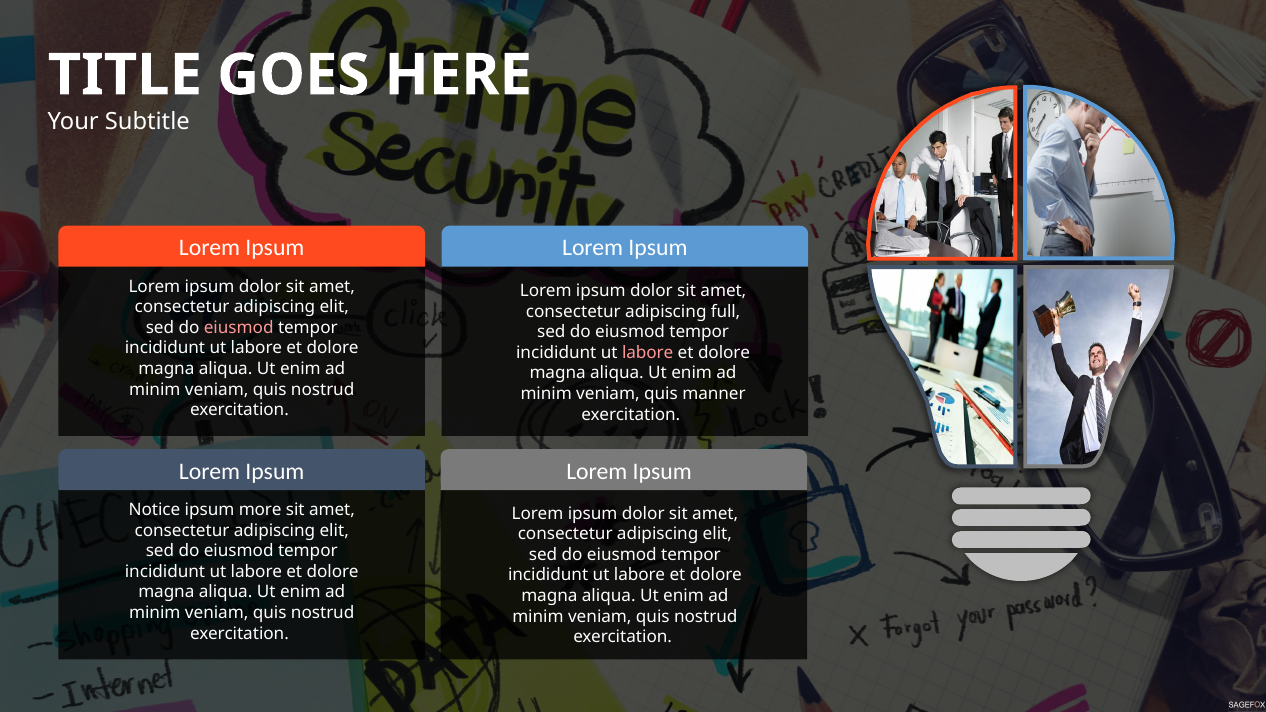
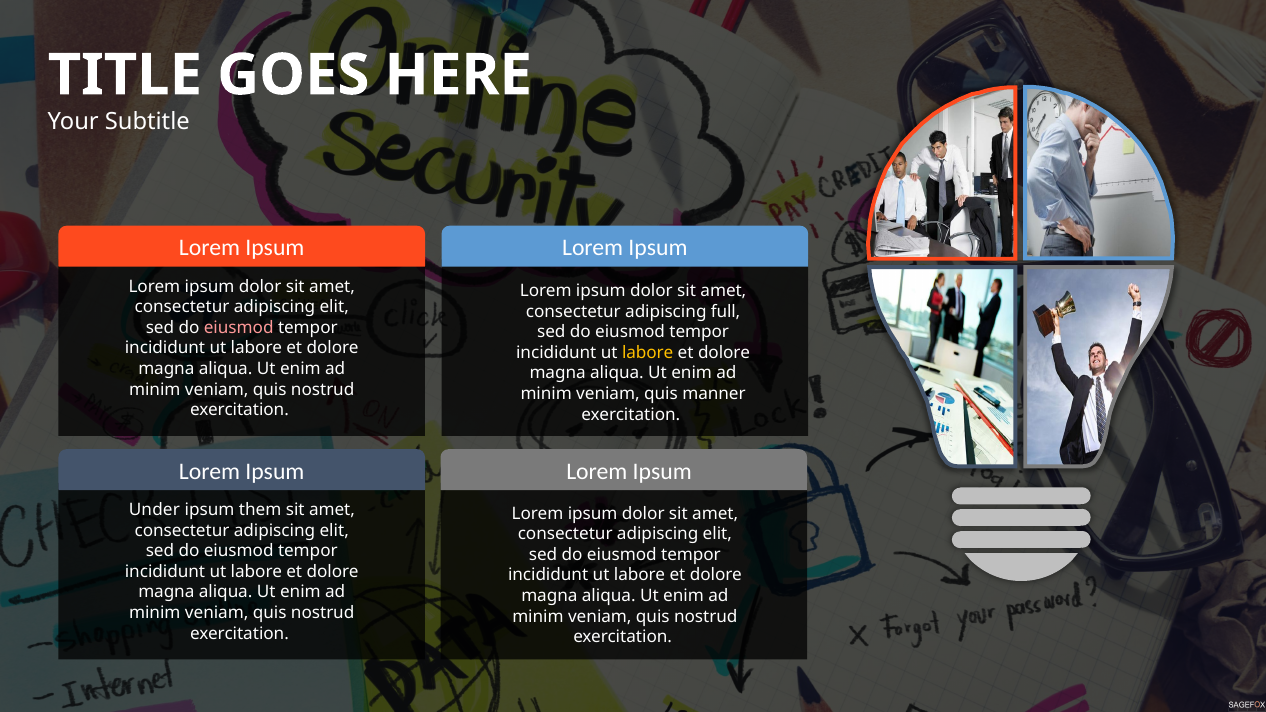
labore colour: pink -> yellow (648, 353)
Notice: Notice -> Under (154, 510)
more: more -> them (260, 510)
